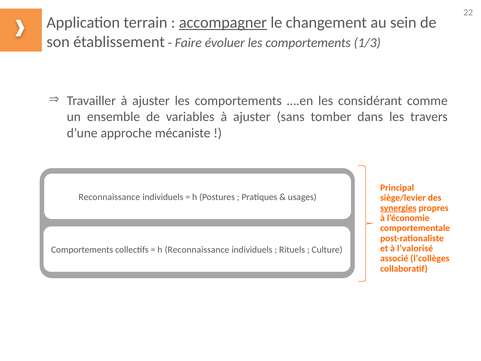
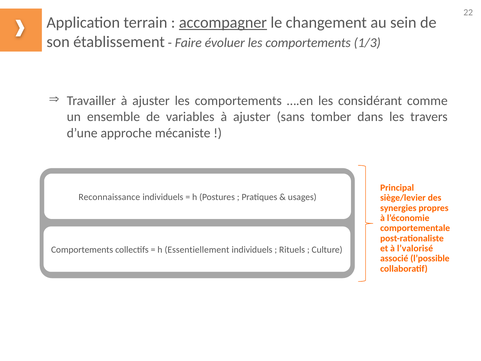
synergies underline: present -> none (398, 208)
h Reconnaissance: Reconnaissance -> Essentiellement (197, 250)
l’collèges: l’collèges -> l’possible (430, 258)
